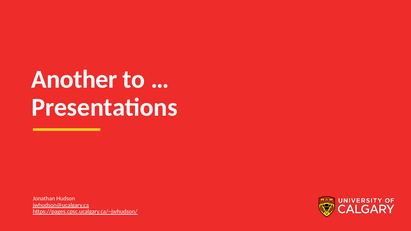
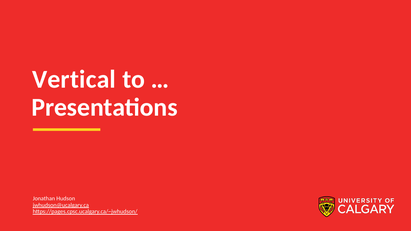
Another: Another -> Vertical (74, 80)
